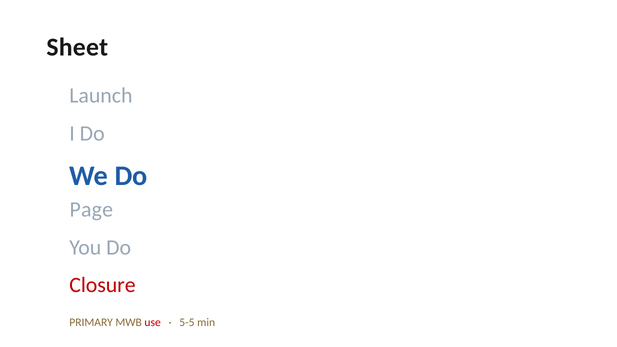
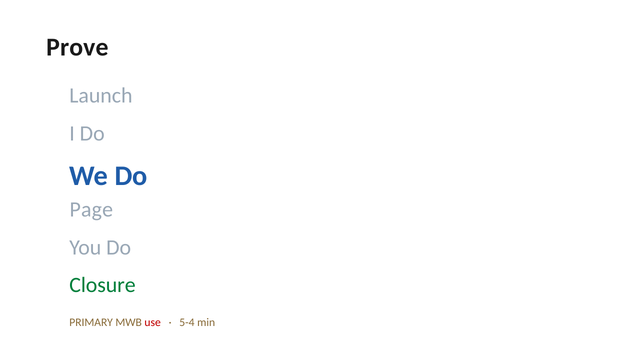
Sheet: Sheet -> Prove (77, 47)
Closure colour: red -> green (102, 285)
5-5: 5-5 -> 5-4 (187, 322)
